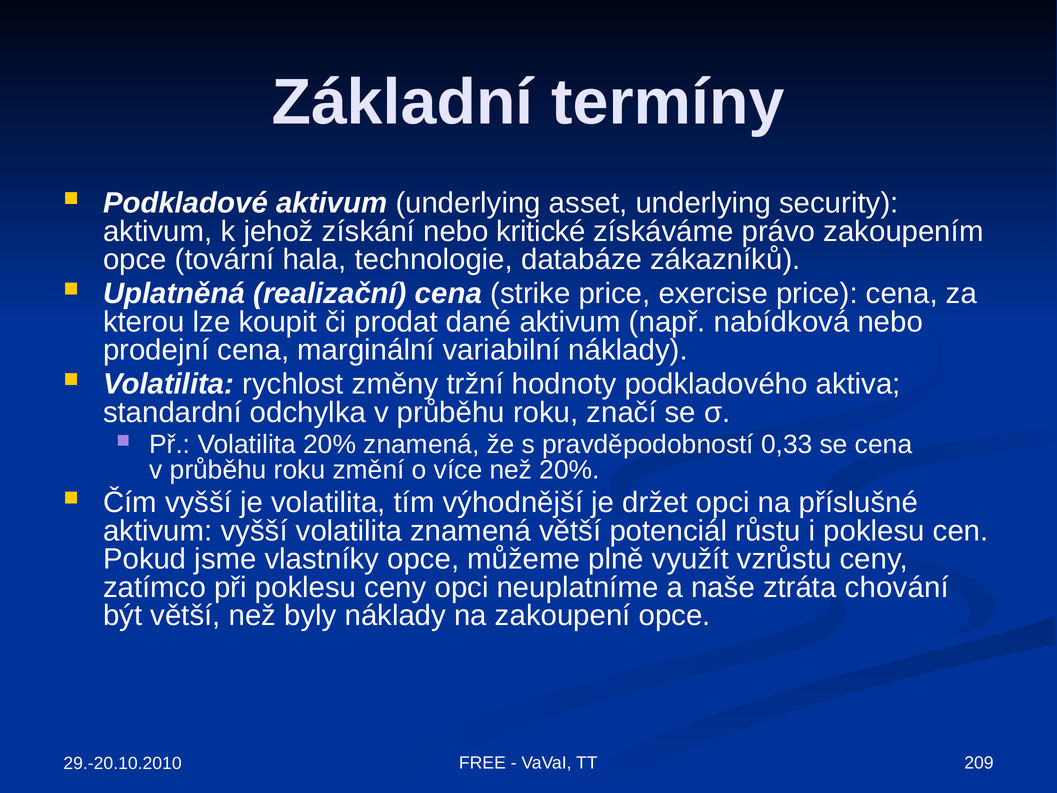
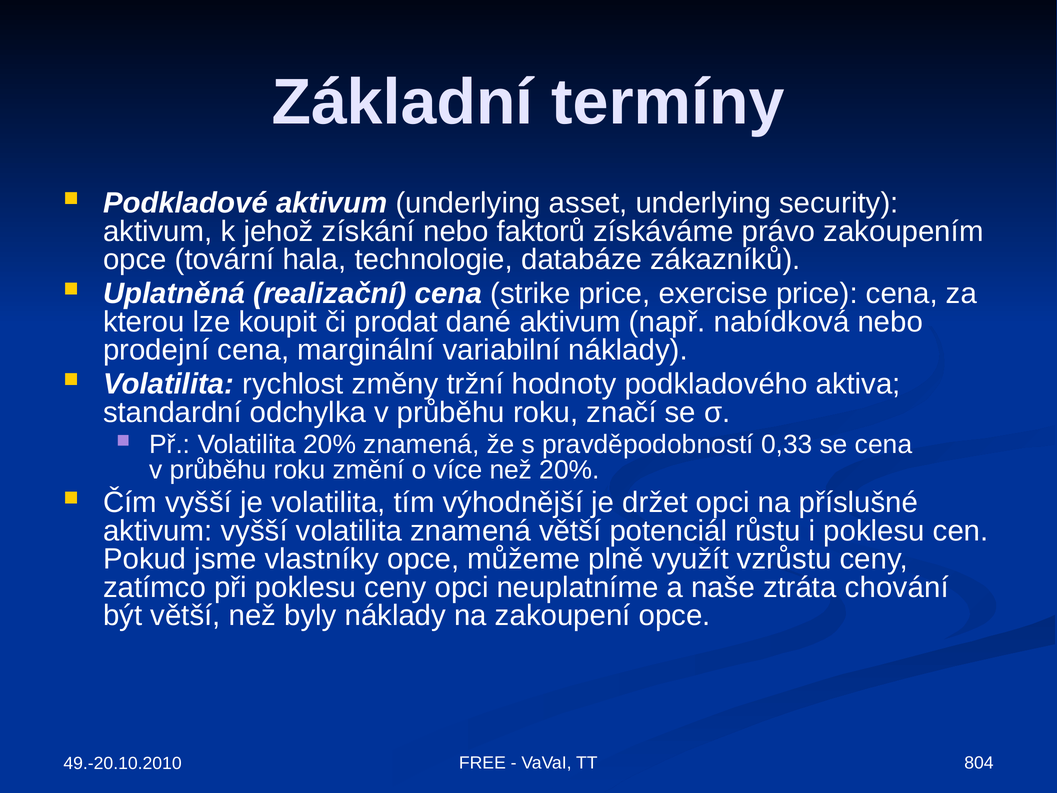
kritické: kritické -> faktorů (541, 231)
29.-20.10.2010: 29.-20.10.2010 -> 49.-20.10.2010 (123, 763)
209: 209 -> 804 (979, 763)
